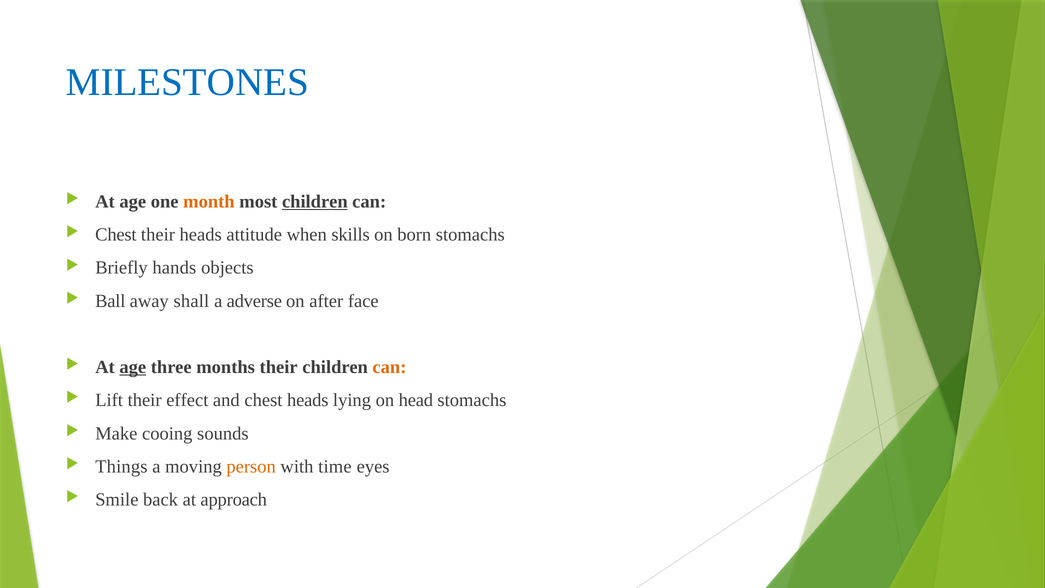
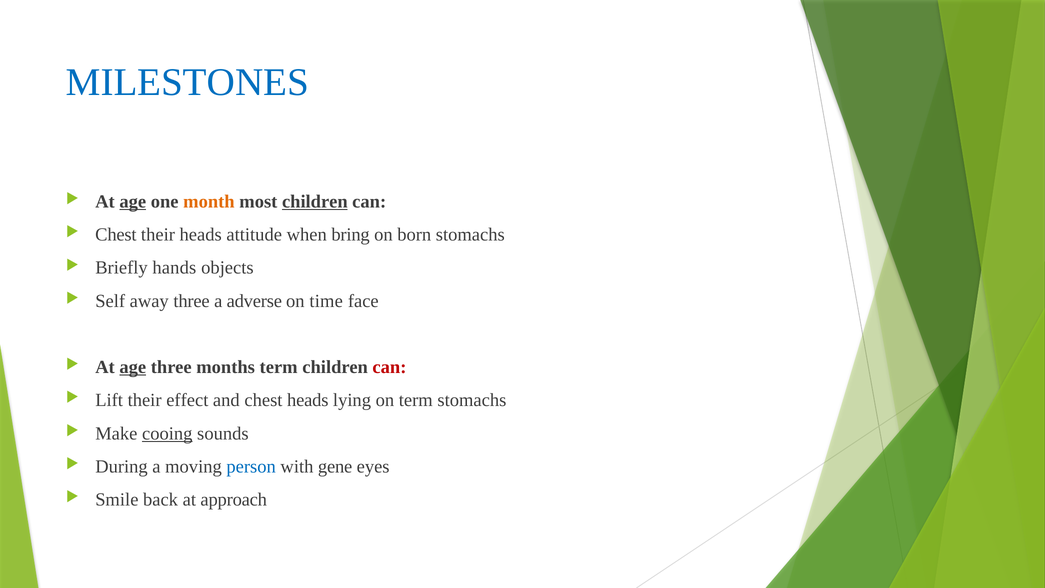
age underline: none -> present (133, 202)
skills: skills -> bring (351, 235)
Ball: Ball -> Self (110, 301)
away shall: shall -> three (192, 301)
after: after -> time (326, 301)
months their: their -> term (279, 367)
can colour: orange -> red (389, 367)
on head: head -> term (416, 400)
cooing underline: none -> present (167, 433)
Things: Things -> During (121, 466)
person colour: orange -> blue (251, 466)
time: time -> gene (335, 466)
